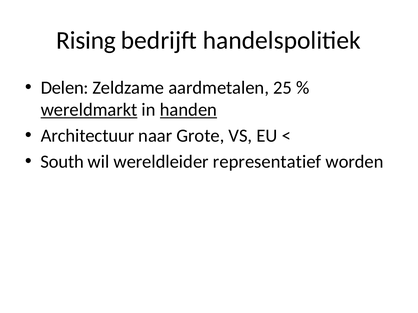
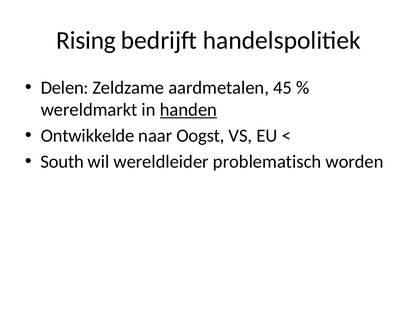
25: 25 -> 45 (283, 88)
wereldmarkt underline: present -> none (89, 110)
Architectuur: Architectuur -> Ontwikkelde (88, 136)
Grote: Grote -> Oogst (201, 136)
representatief: representatief -> problematisch (267, 162)
